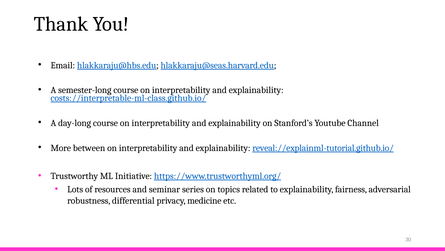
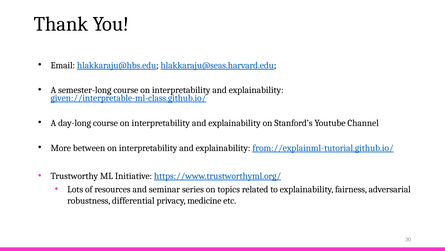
costs://interpretable-ml-class.github.io/: costs://interpretable-ml-class.github.io/ -> given://interpretable-ml-class.github.io/ (128, 98)
reveal://explainml-tutorial.github.io/: reveal://explainml-tutorial.github.io/ -> from://explainml-tutorial.github.io/ (323, 148)
